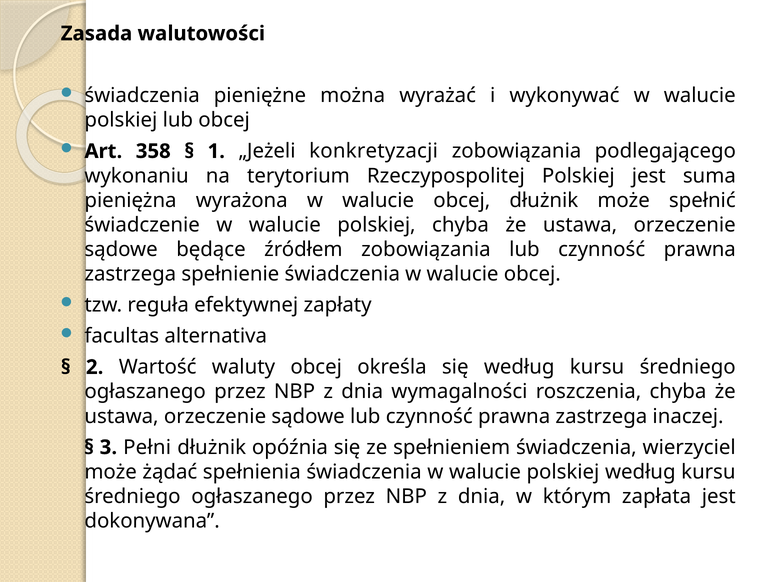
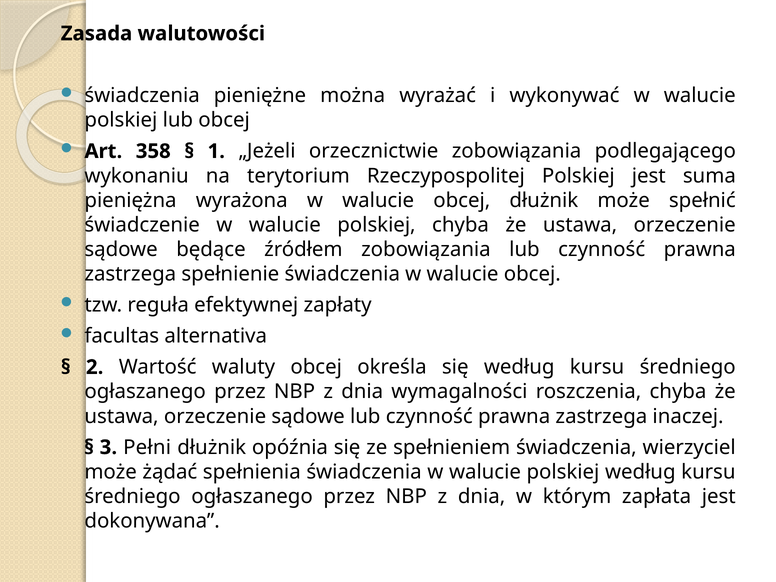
konkretyzacji: konkretyzacji -> orzecznictwie (374, 151)
